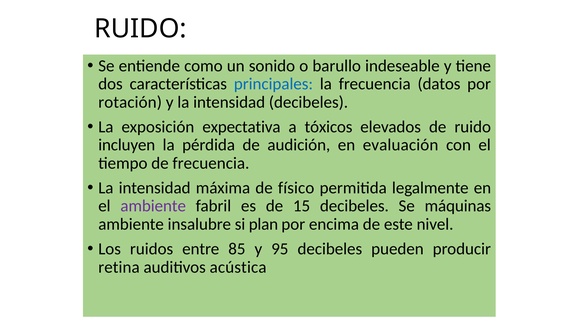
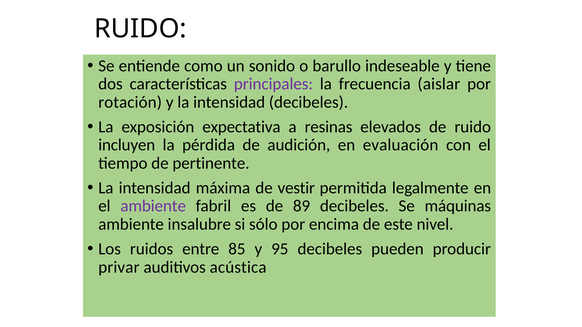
principales colour: blue -> purple (273, 84)
datos: datos -> aislar (439, 84)
tóxicos: tóxicos -> resinas (328, 127)
de frecuencia: frecuencia -> pertinente (211, 164)
físico: físico -> vestir (296, 188)
15: 15 -> 89 (302, 206)
plan: plan -> sólo (263, 225)
retina: retina -> privar (119, 267)
